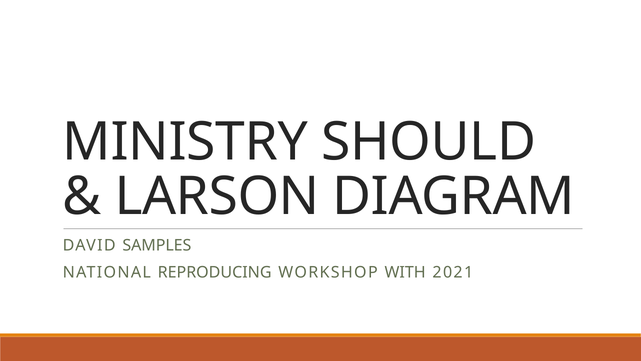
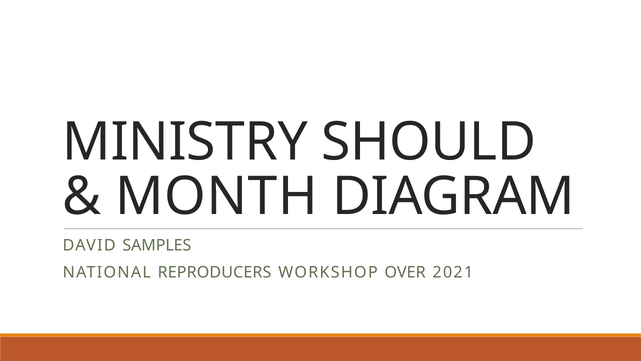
LARSON: LARSON -> MONTH (217, 196)
REPRODUCING: REPRODUCING -> REPRODUCERS (215, 272)
WITH: WITH -> OVER (405, 272)
